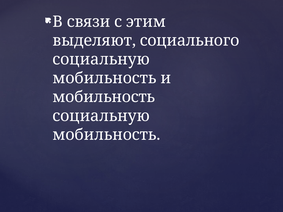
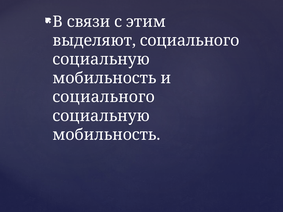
мобильность: мобильность -> социального (104, 97)
